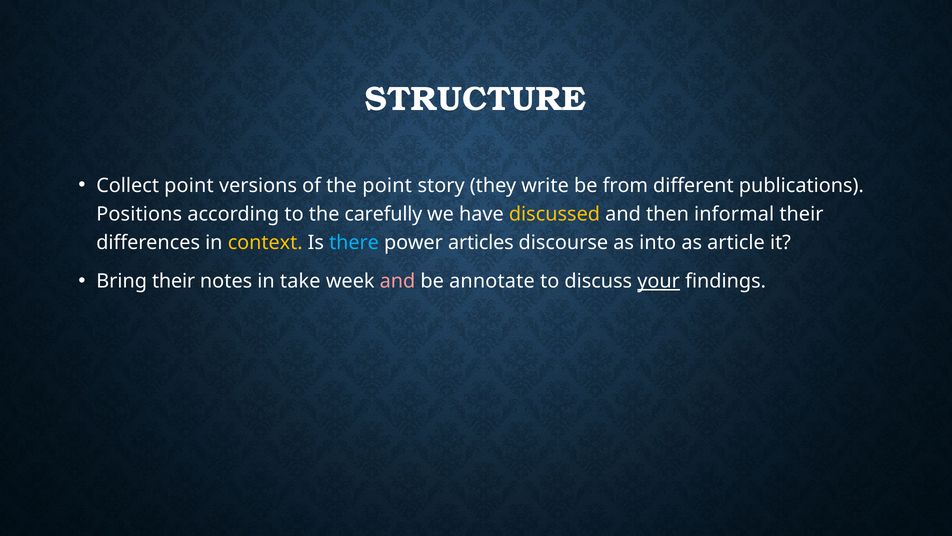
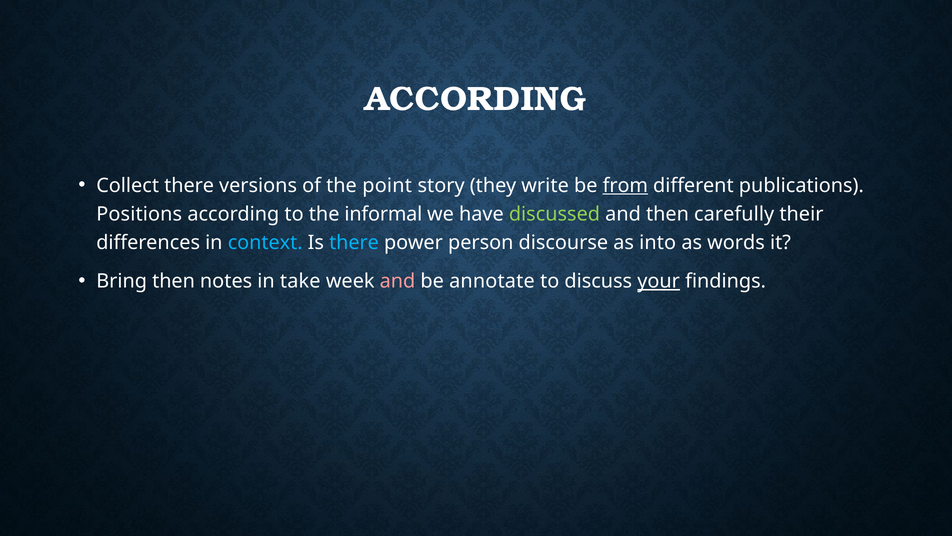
STRUCTURE: STRUCTURE -> ACCORDING (475, 99)
Collect point: point -> there (189, 185)
from underline: none -> present (625, 185)
carefully: carefully -> informal (383, 214)
discussed colour: yellow -> light green (554, 214)
informal: informal -> carefully (734, 214)
context colour: yellow -> light blue (265, 242)
articles: articles -> person (481, 242)
article: article -> words (736, 242)
Bring their: their -> then (174, 281)
